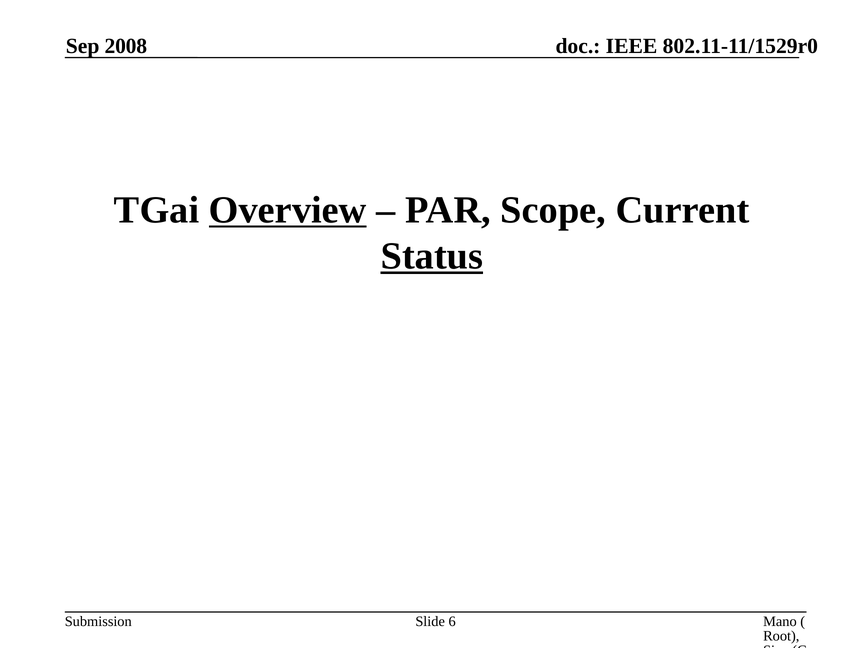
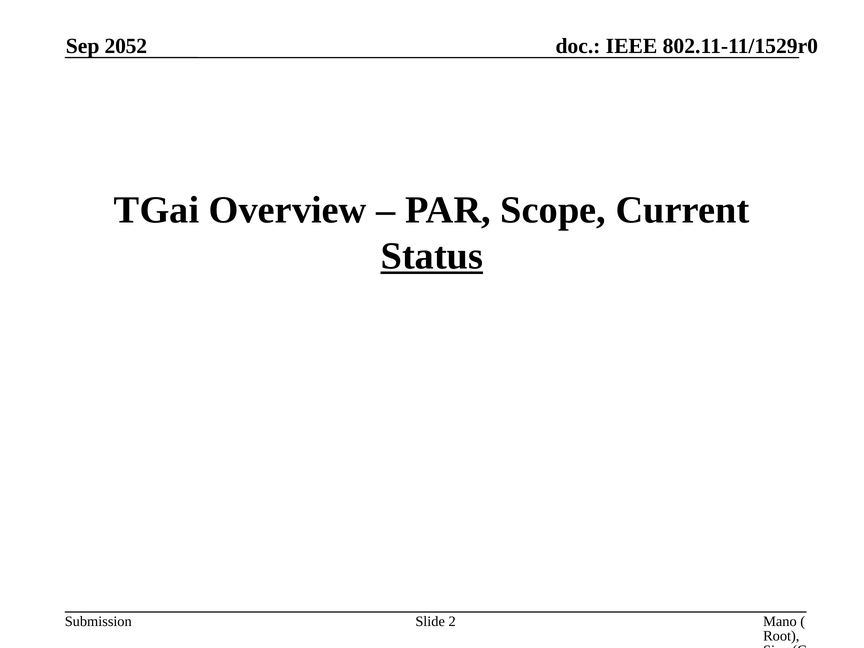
2008: 2008 -> 2052 (126, 46)
Overview underline: present -> none (288, 210)
6: 6 -> 2 (452, 621)
